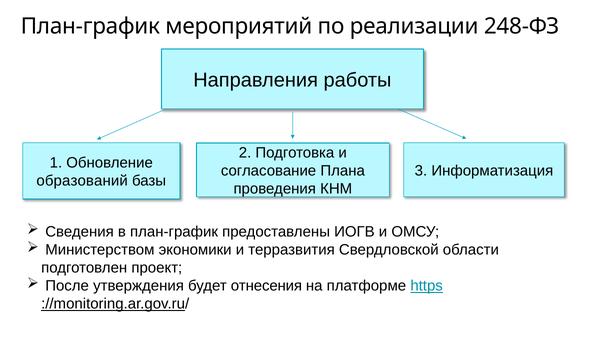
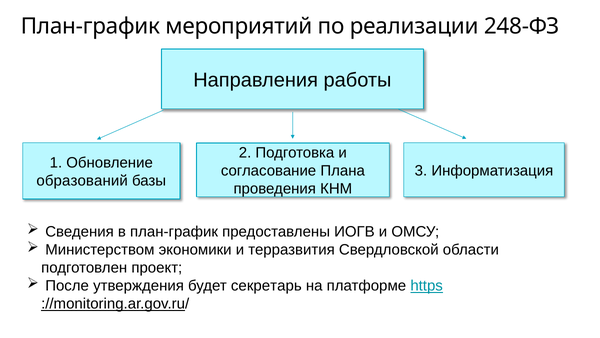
отнесения: отнесения -> секретарь (266, 285)
